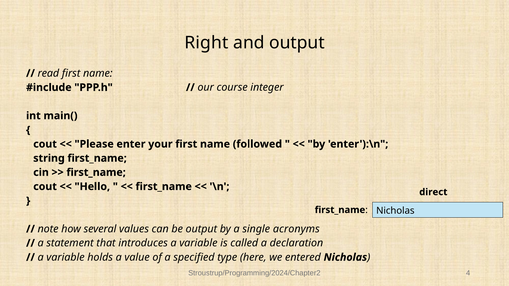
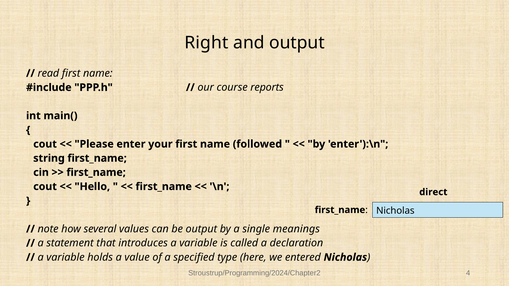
integer: integer -> reports (267, 88)
acronyms: acronyms -> meanings (296, 229)
